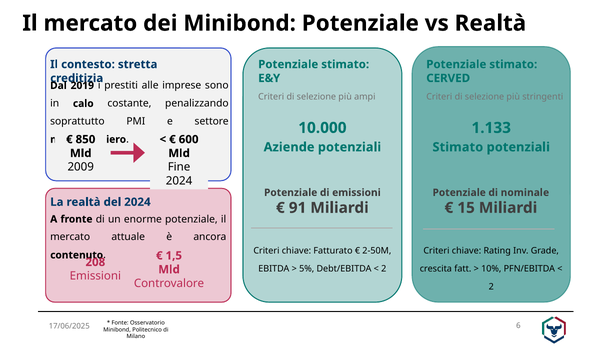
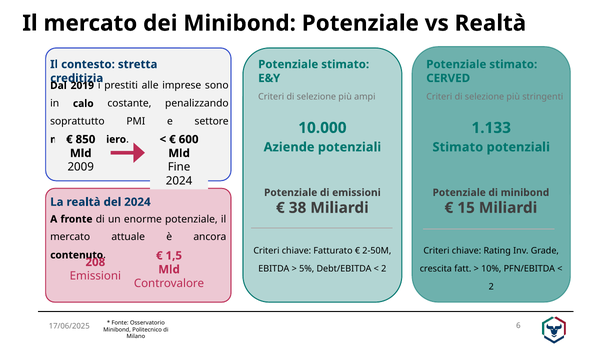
di nominale: nominale -> minibond (525, 193)
91: 91 -> 38 (298, 208)
